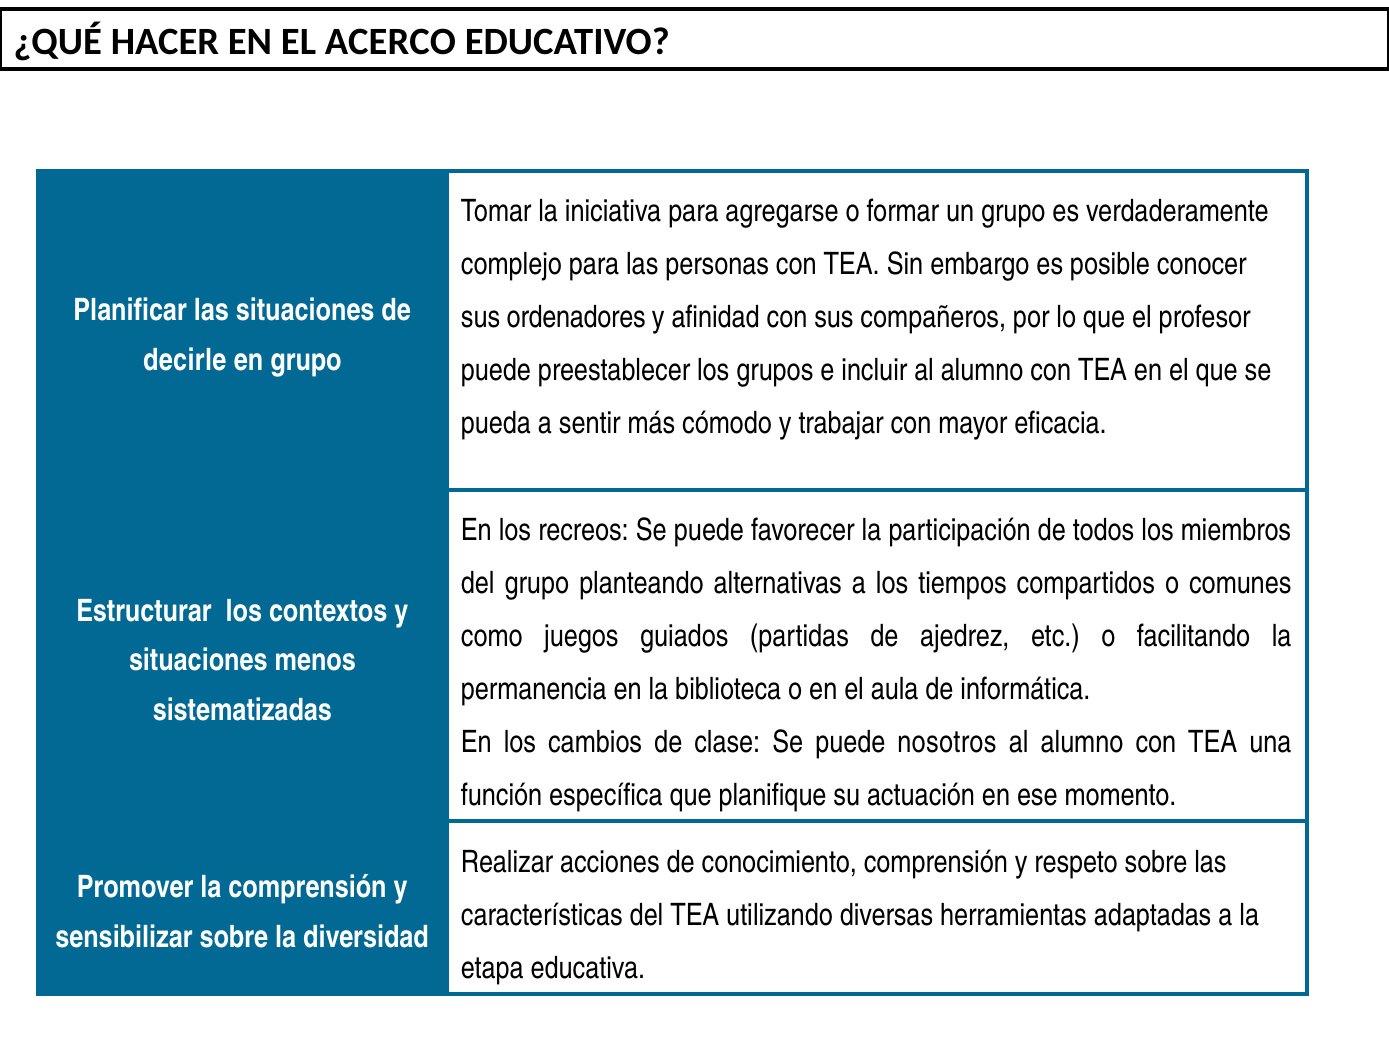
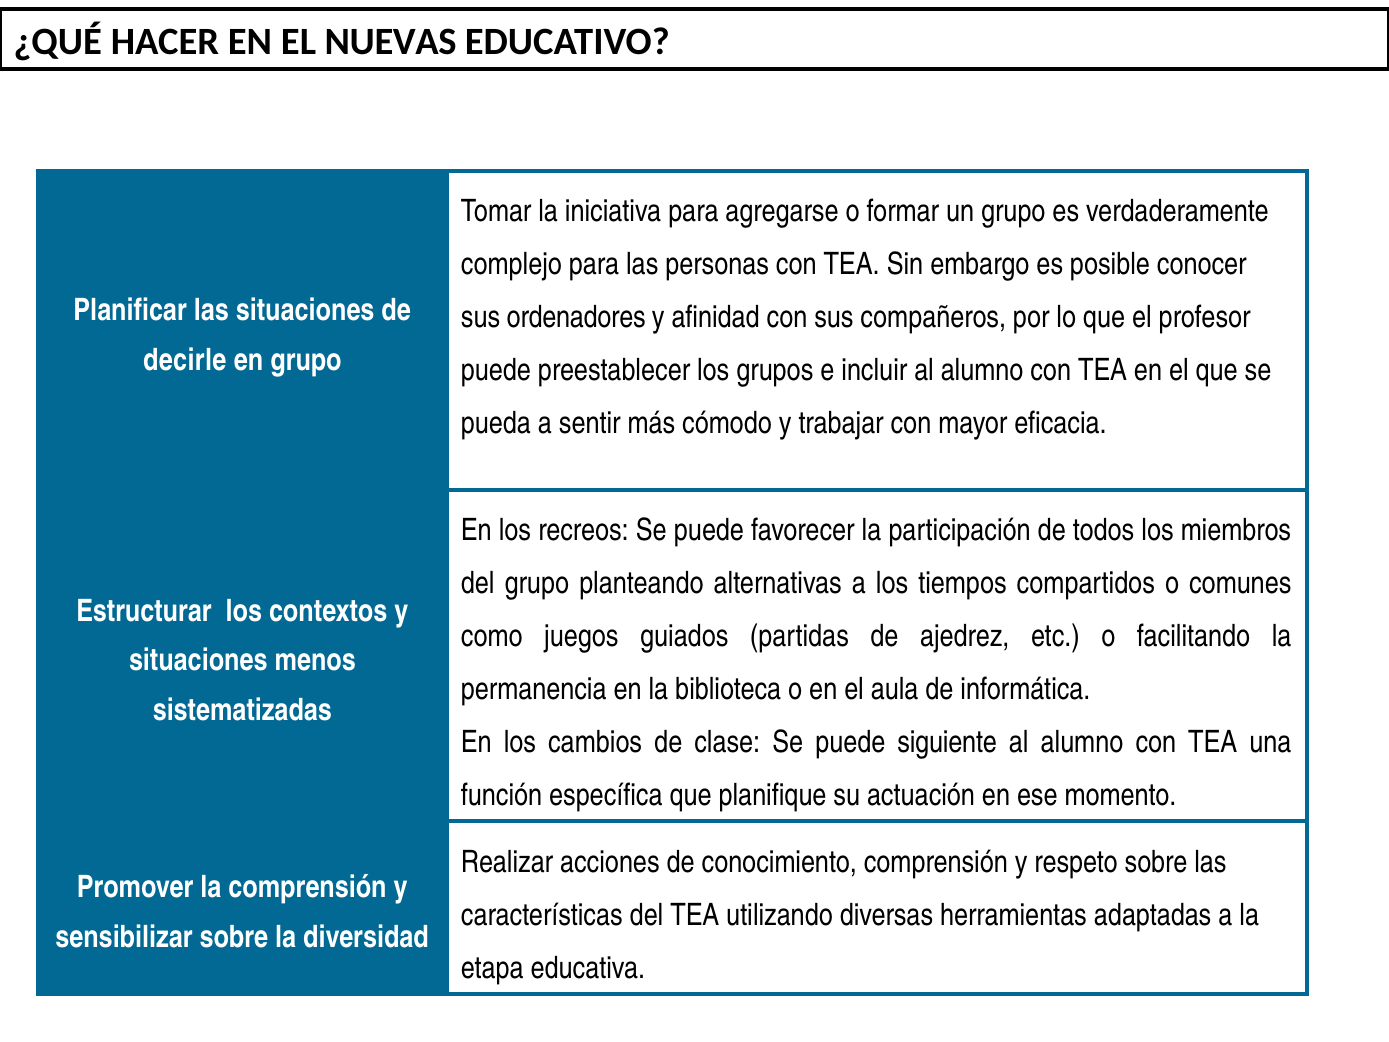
ACERCO: ACERCO -> NUEVAS (391, 42)
nosotros: nosotros -> siguiente (947, 742)
